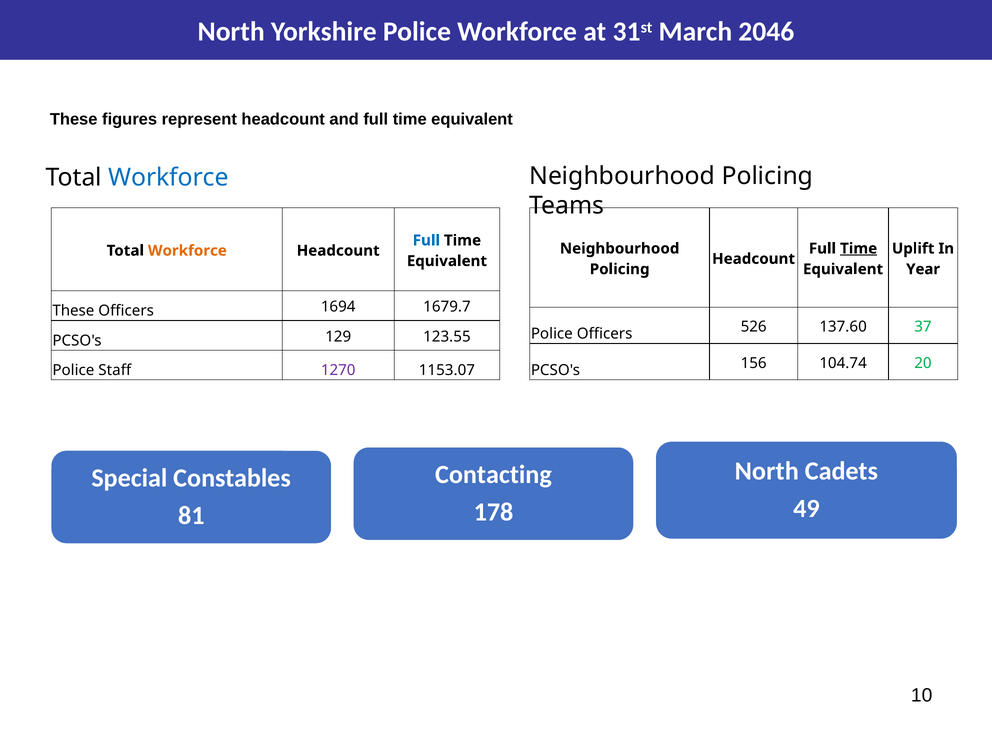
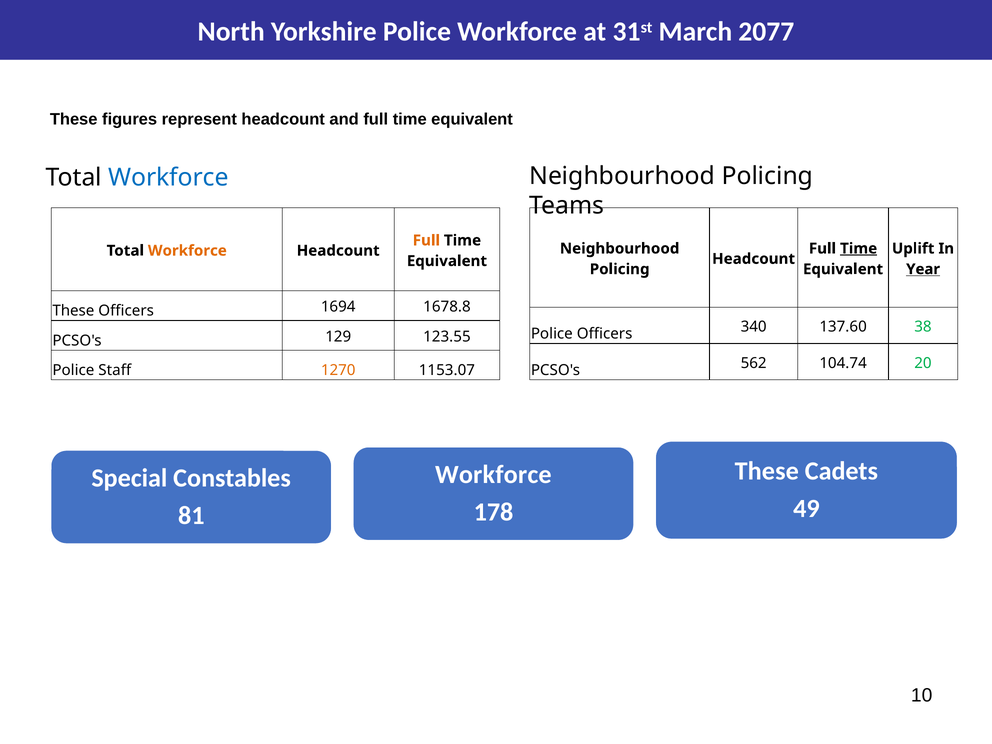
2046: 2046 -> 2077 (766, 32)
Full colour: blue -> orange (426, 240)
Year underline: none -> present (923, 269)
1679.7: 1679.7 -> 1678.8 (447, 307)
526: 526 -> 340 (754, 327)
37: 37 -> 38 (923, 327)
1270 colour: purple -> orange (338, 370)
156: 156 -> 562 (754, 363)
North: North -> These (767, 471)
Contacting: Contacting -> Workforce (493, 475)
